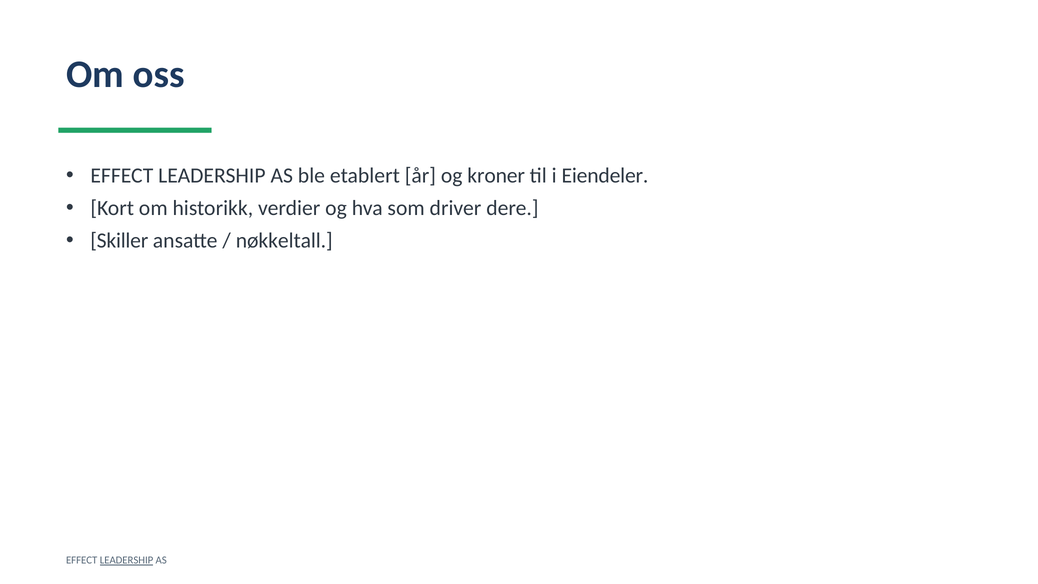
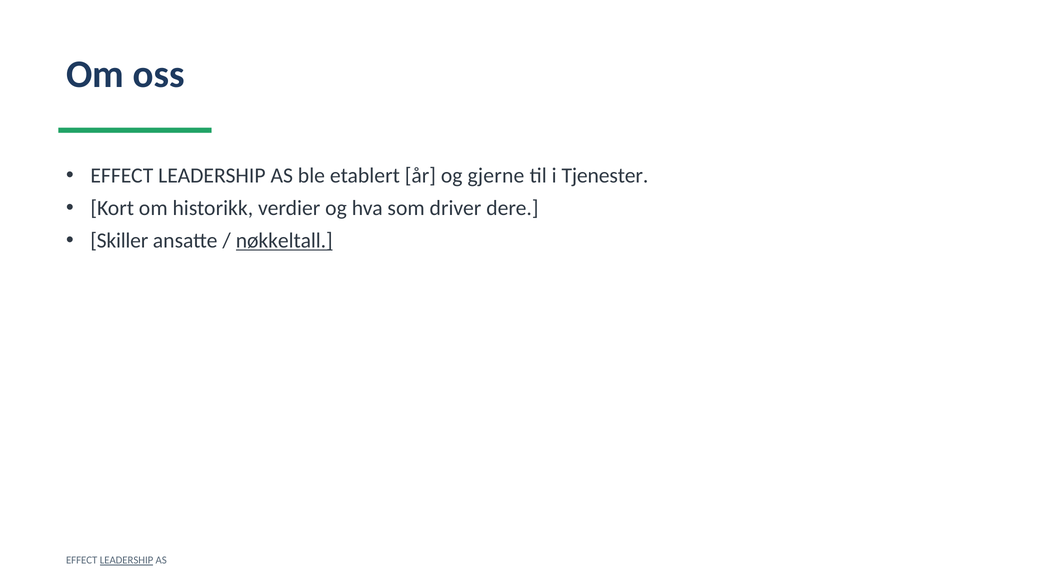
kroner: kroner -> gjerne (496, 176)
Eiendeler: Eiendeler -> Tjenester (605, 176)
nøkkeltall underline: none -> present (284, 241)
